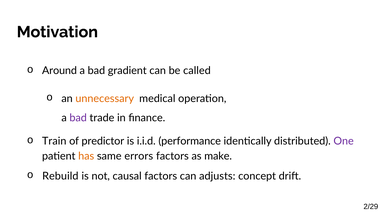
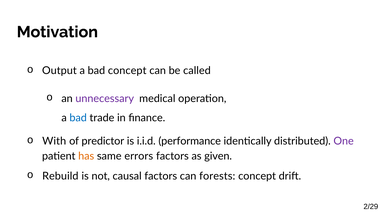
Around: Around -> Output (59, 71)
bad gradient: gradient -> concept (127, 71)
unnecessary colour: orange -> purple (105, 99)
bad colour: purple -> blue (78, 118)
Train: Train -> With (54, 142)
make: make -> given (218, 156)
adjusts: adjusts -> forests (217, 177)
